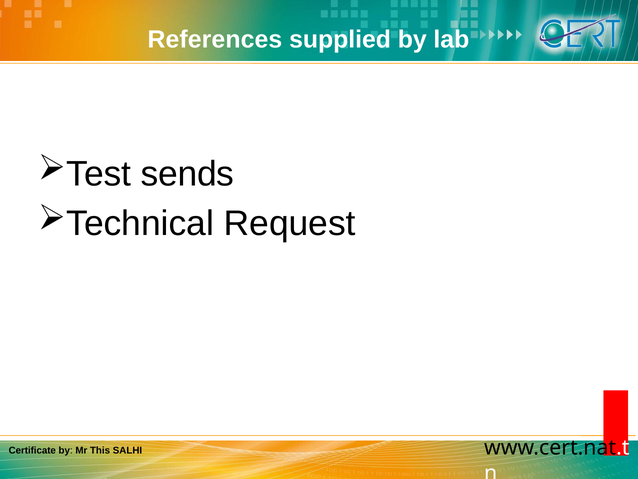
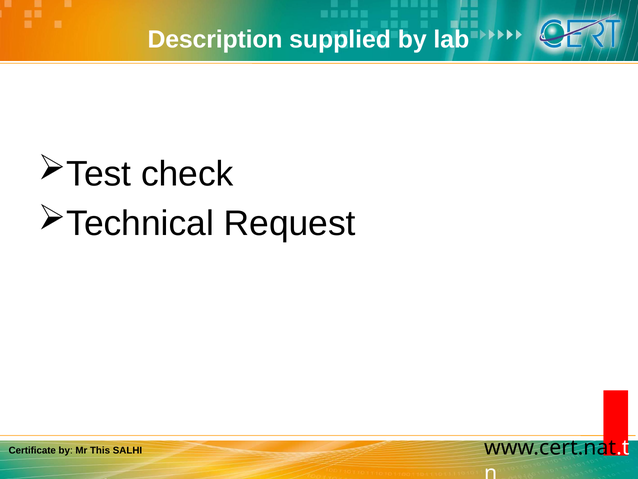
References: References -> Description (215, 39)
sends: sends -> check (187, 174)
